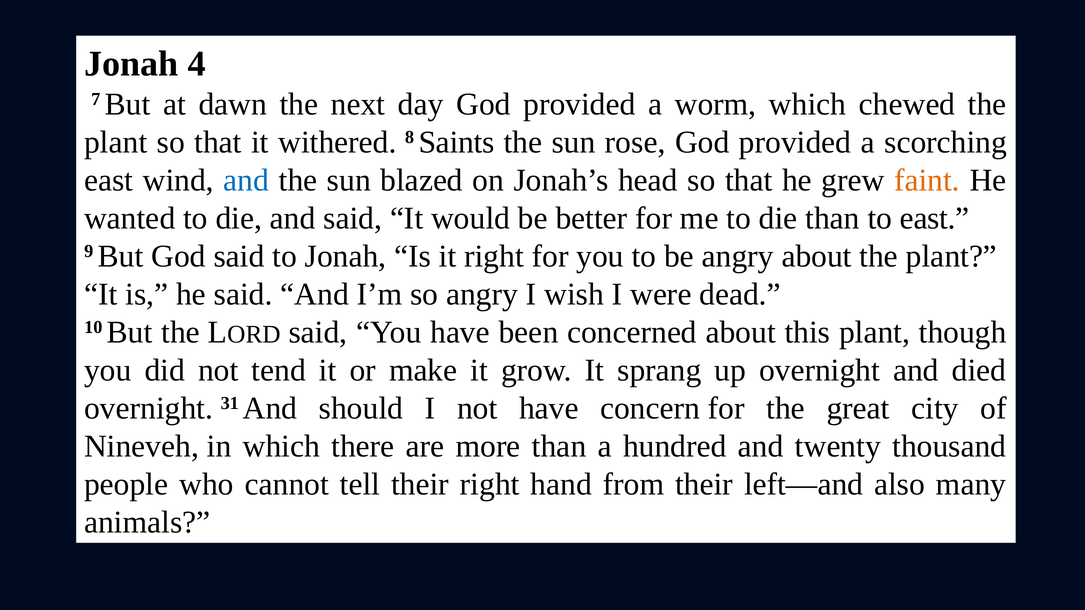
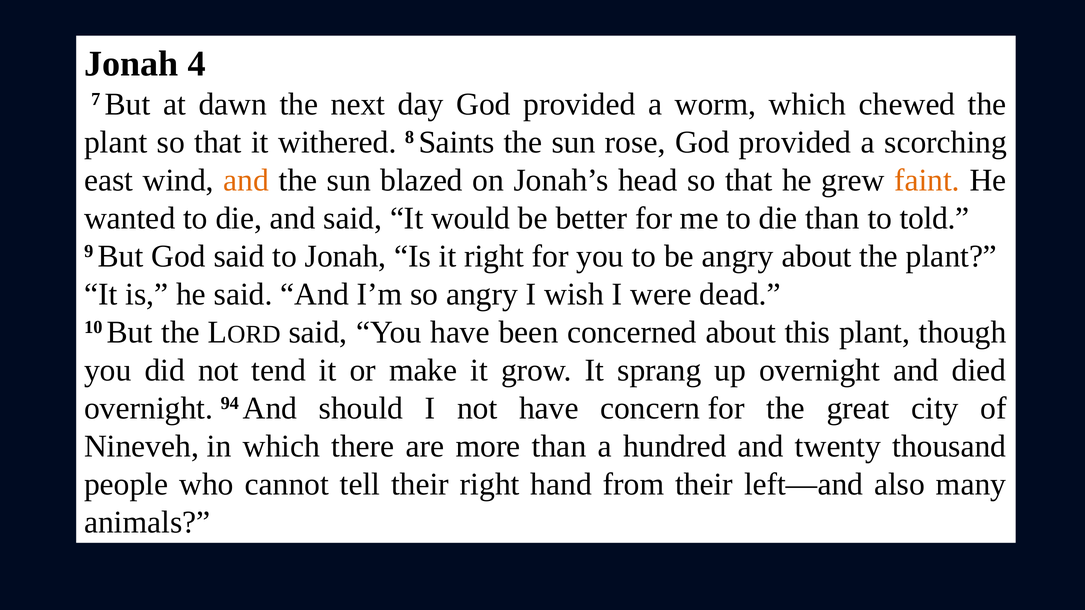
and colour: blue -> orange (246, 180)
to east: east -> told (935, 218)
31: 31 -> 94 (230, 403)
